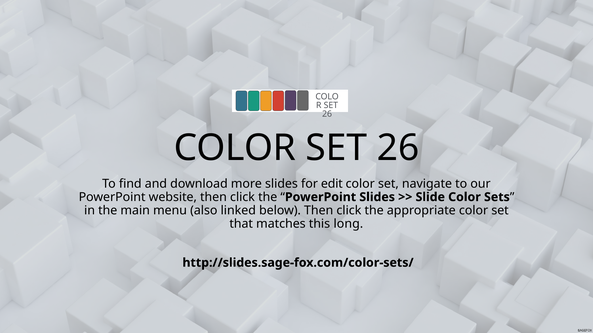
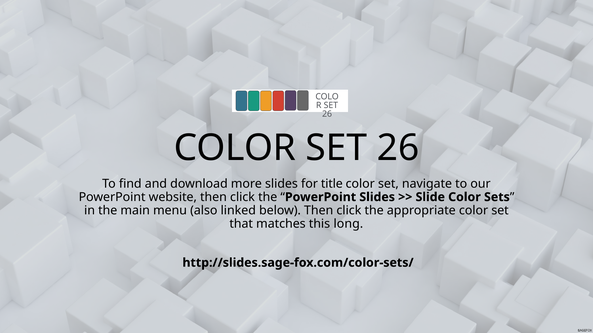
edit: edit -> title (332, 184)
